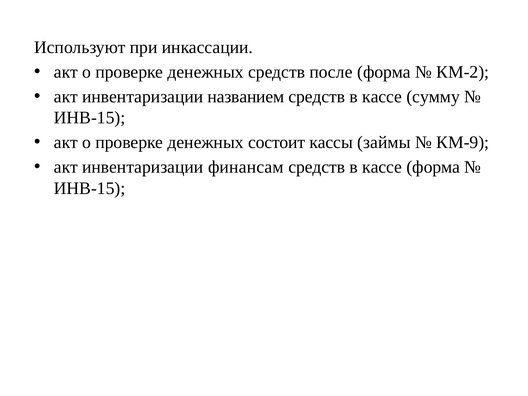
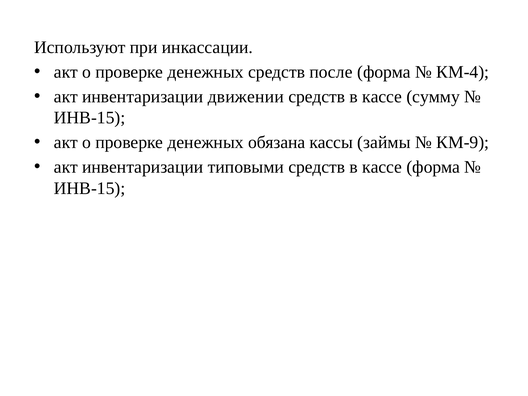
КМ-2: КМ-2 -> КМ-4 (463, 72)
названием: названием -> движении (246, 97)
состоит: состоит -> обязана (277, 142)
финансам: финансам -> типовыми (246, 167)
